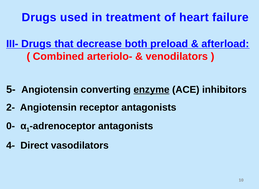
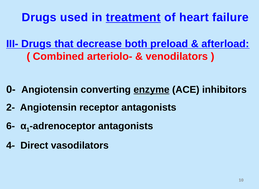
treatment underline: none -> present (133, 17)
5-: 5- -> 0- (11, 89)
0-: 0- -> 6- (11, 126)
